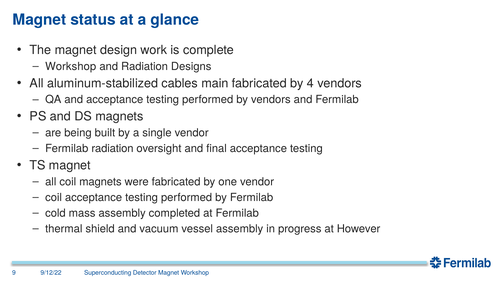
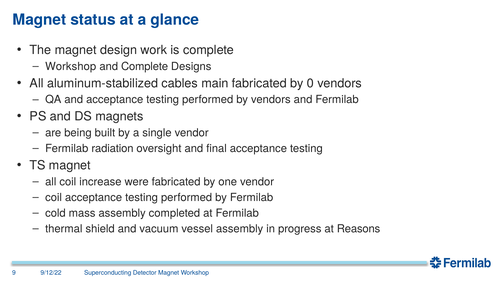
and Radiation: Radiation -> Complete (145, 66)
4: 4 -> 0 (310, 83)
coil magnets: magnets -> increase (100, 182)
However: However -> Reasons (359, 229)
